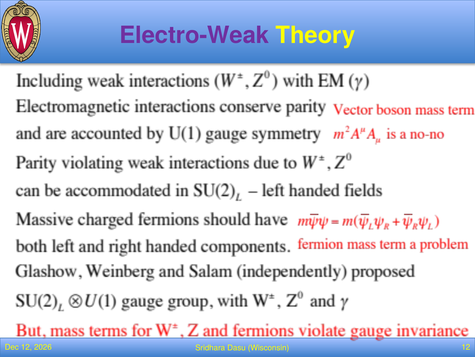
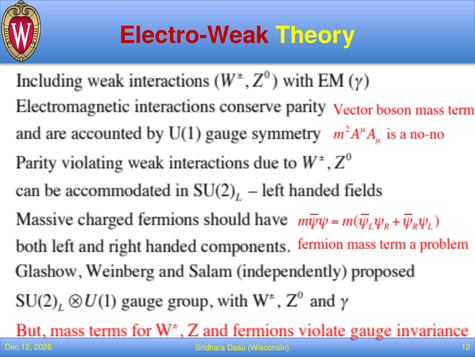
Electro-Weak colour: purple -> red (194, 35)
